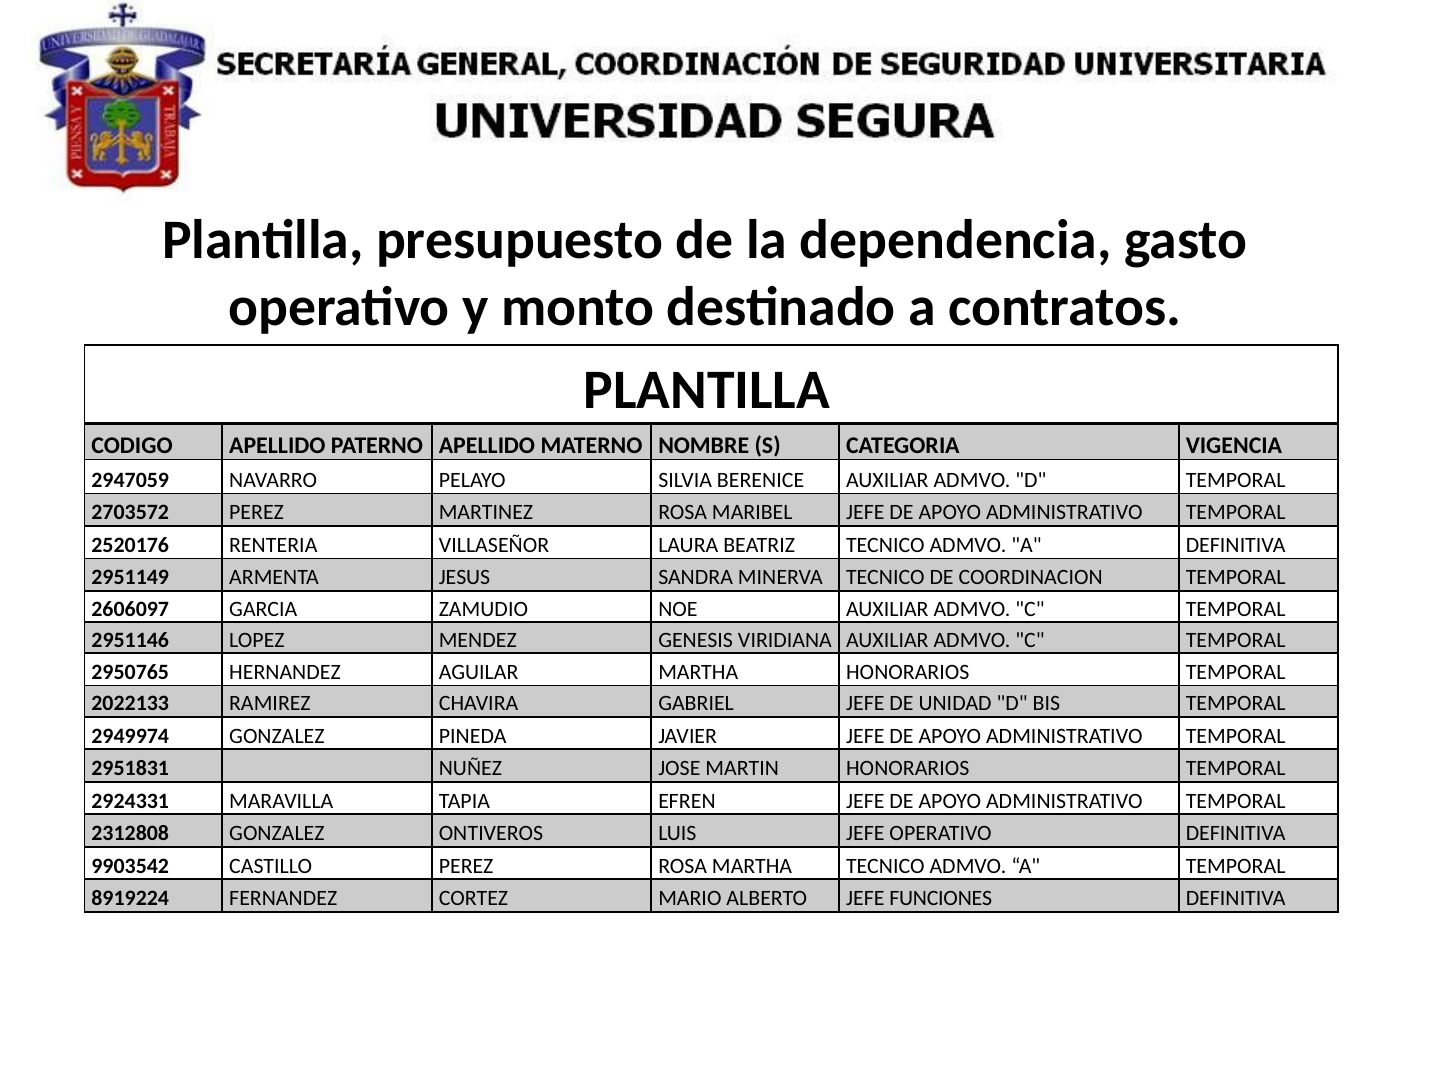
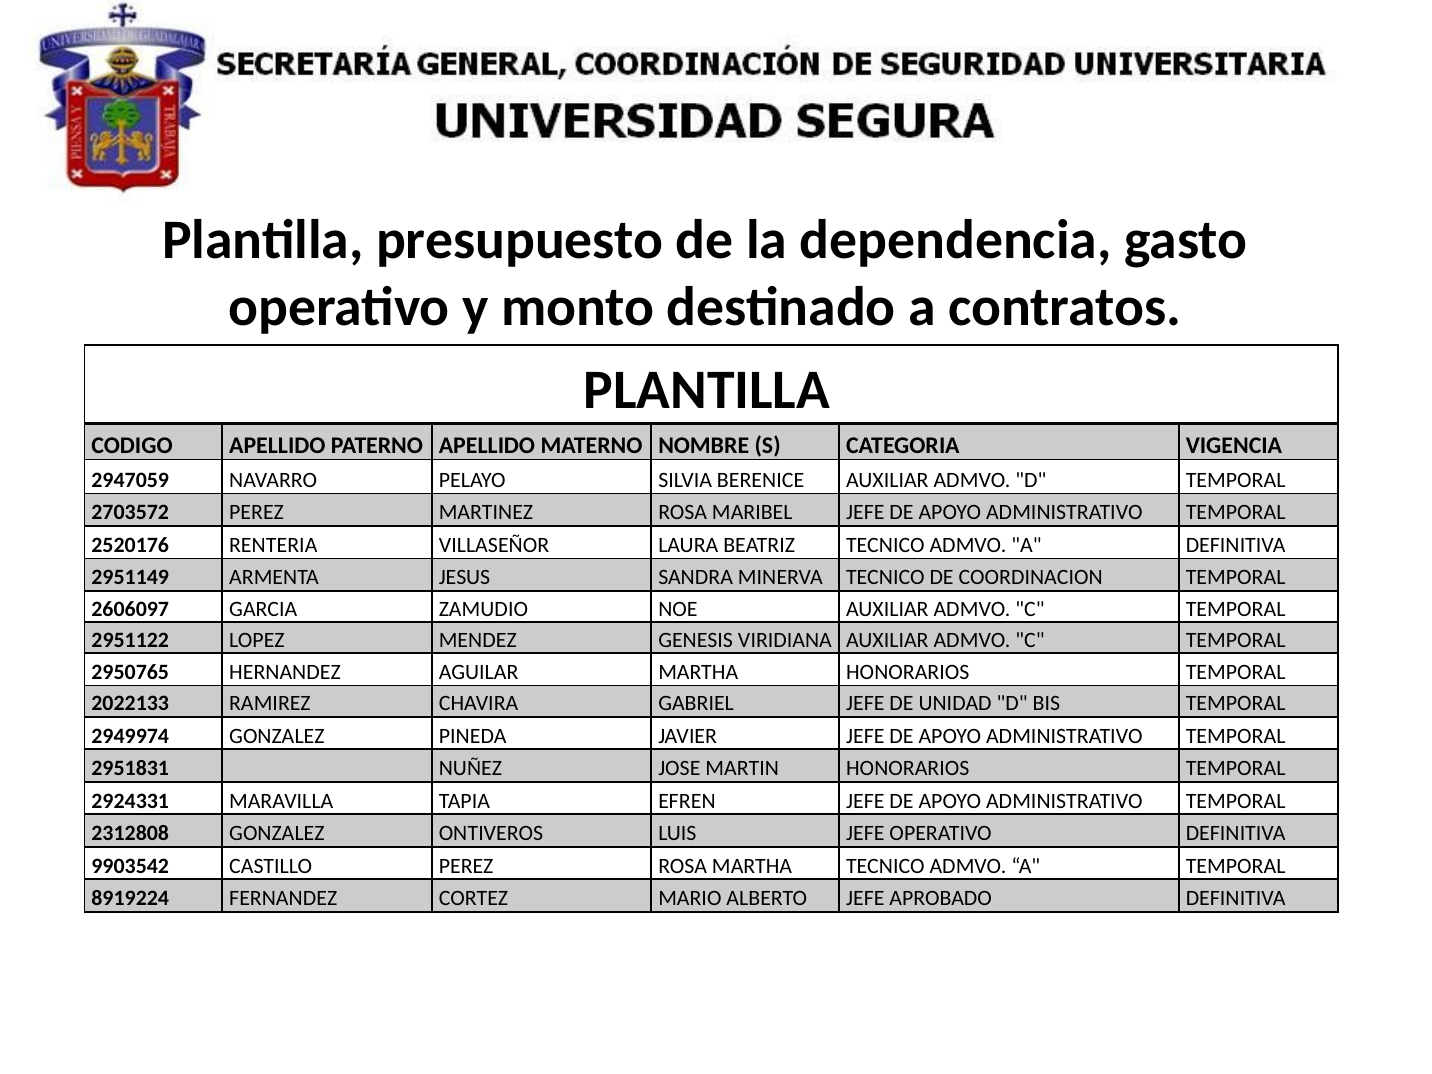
2951146: 2951146 -> 2951122 (130, 640)
FUNCIONES: FUNCIONES -> APROBADO (941, 899)
